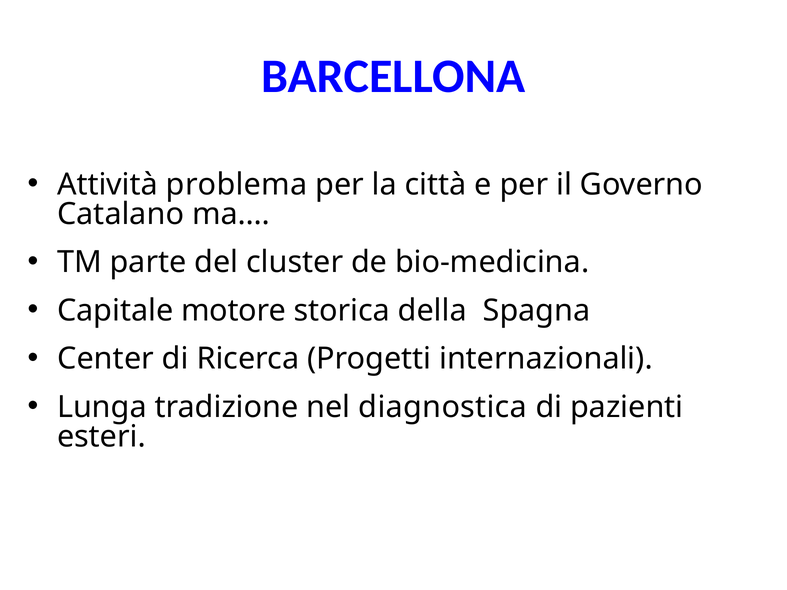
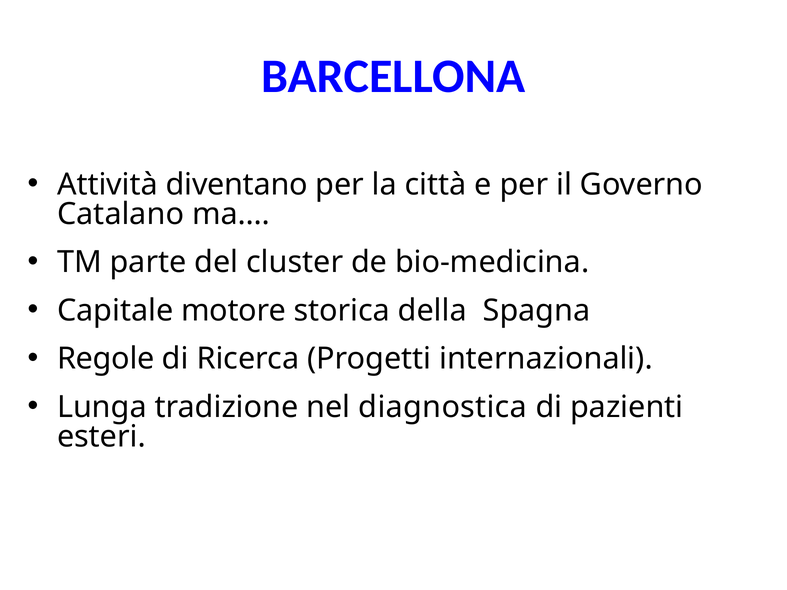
problema: problema -> diventano (237, 185)
Center: Center -> Regole (106, 359)
